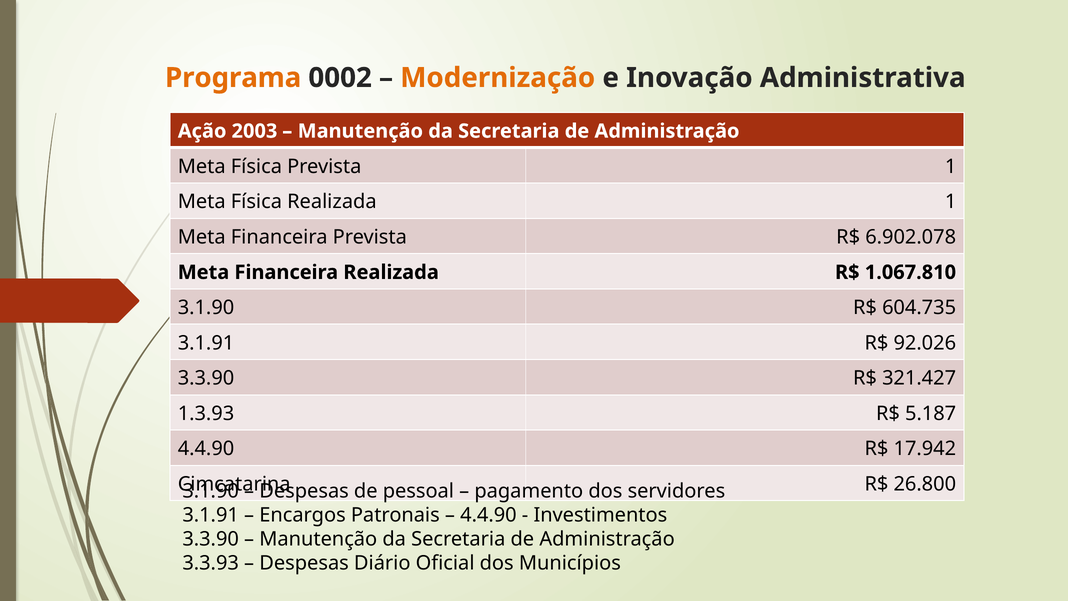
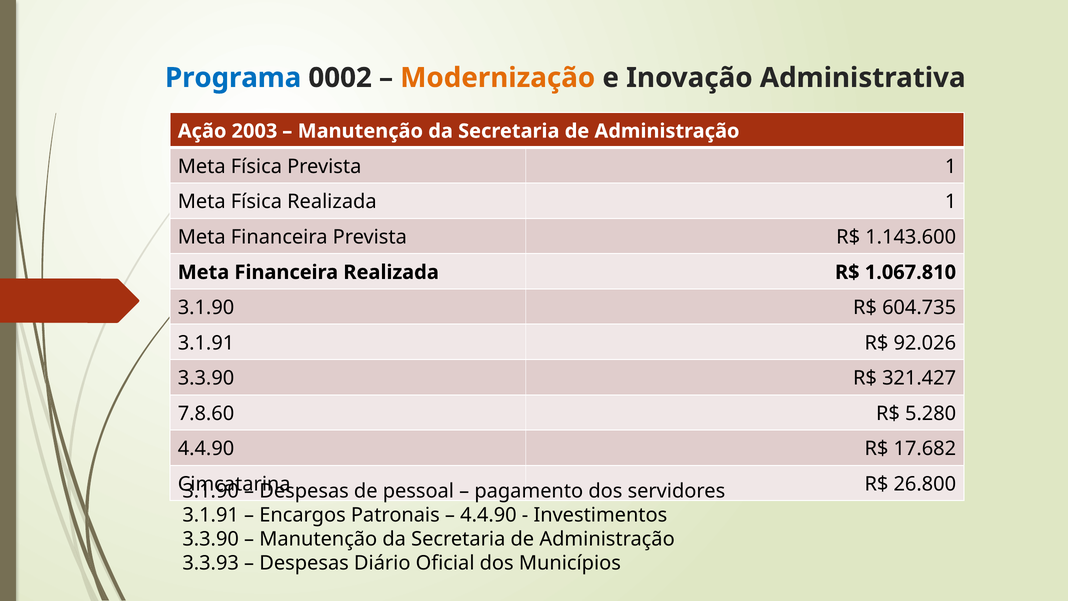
Programa colour: orange -> blue (233, 78)
6.902.078: 6.902.078 -> 1.143.600 (911, 237)
1.3.93: 1.3.93 -> 7.8.60 (206, 413)
5.187: 5.187 -> 5.280 (931, 413)
17.942: 17.942 -> 17.682 (925, 449)
